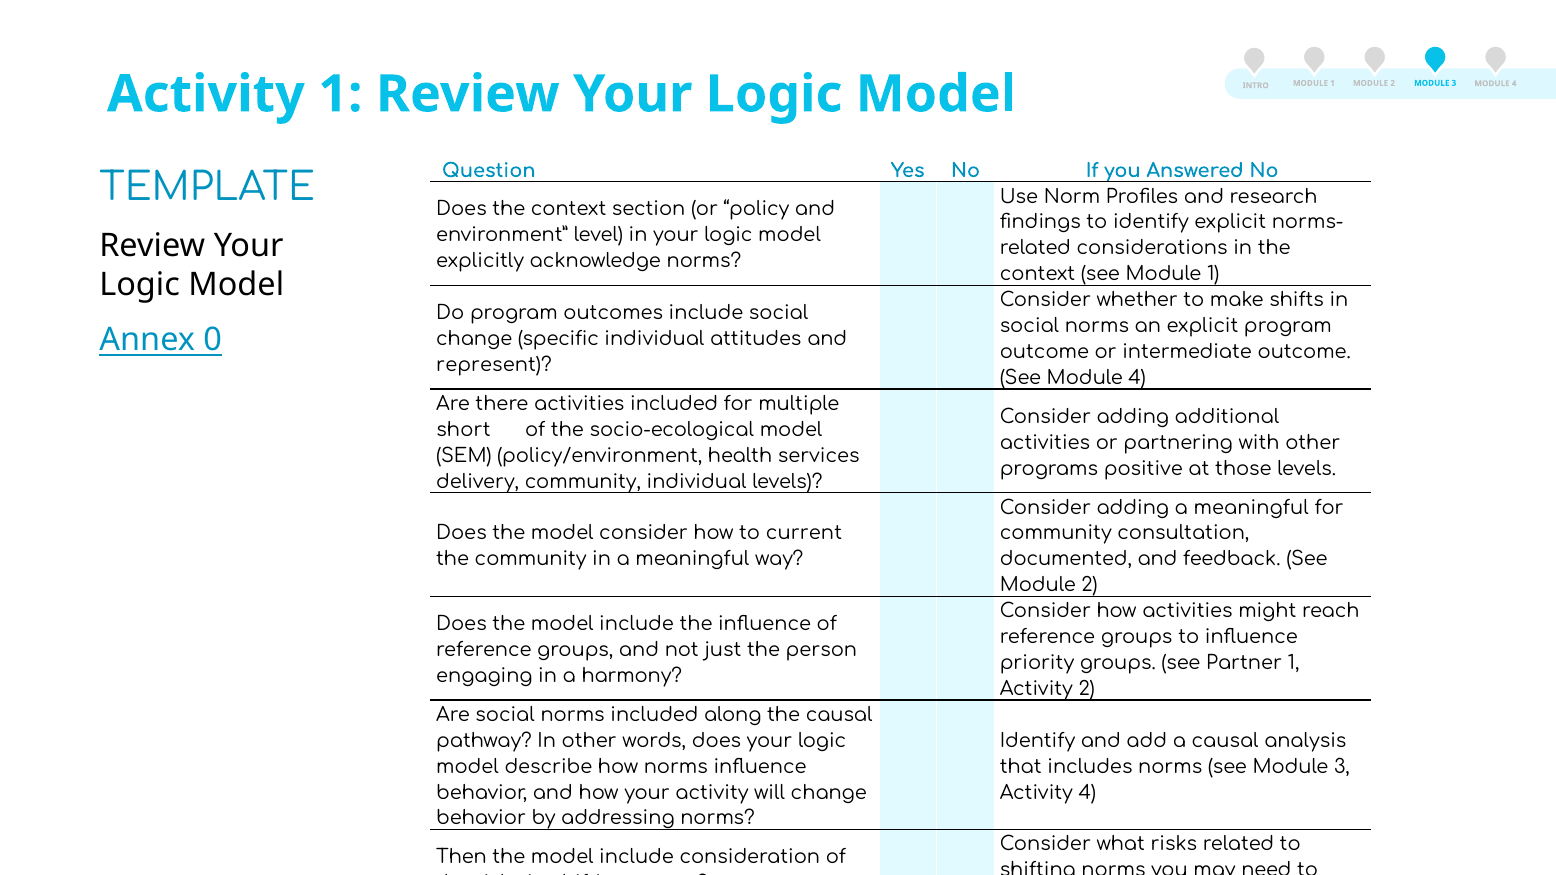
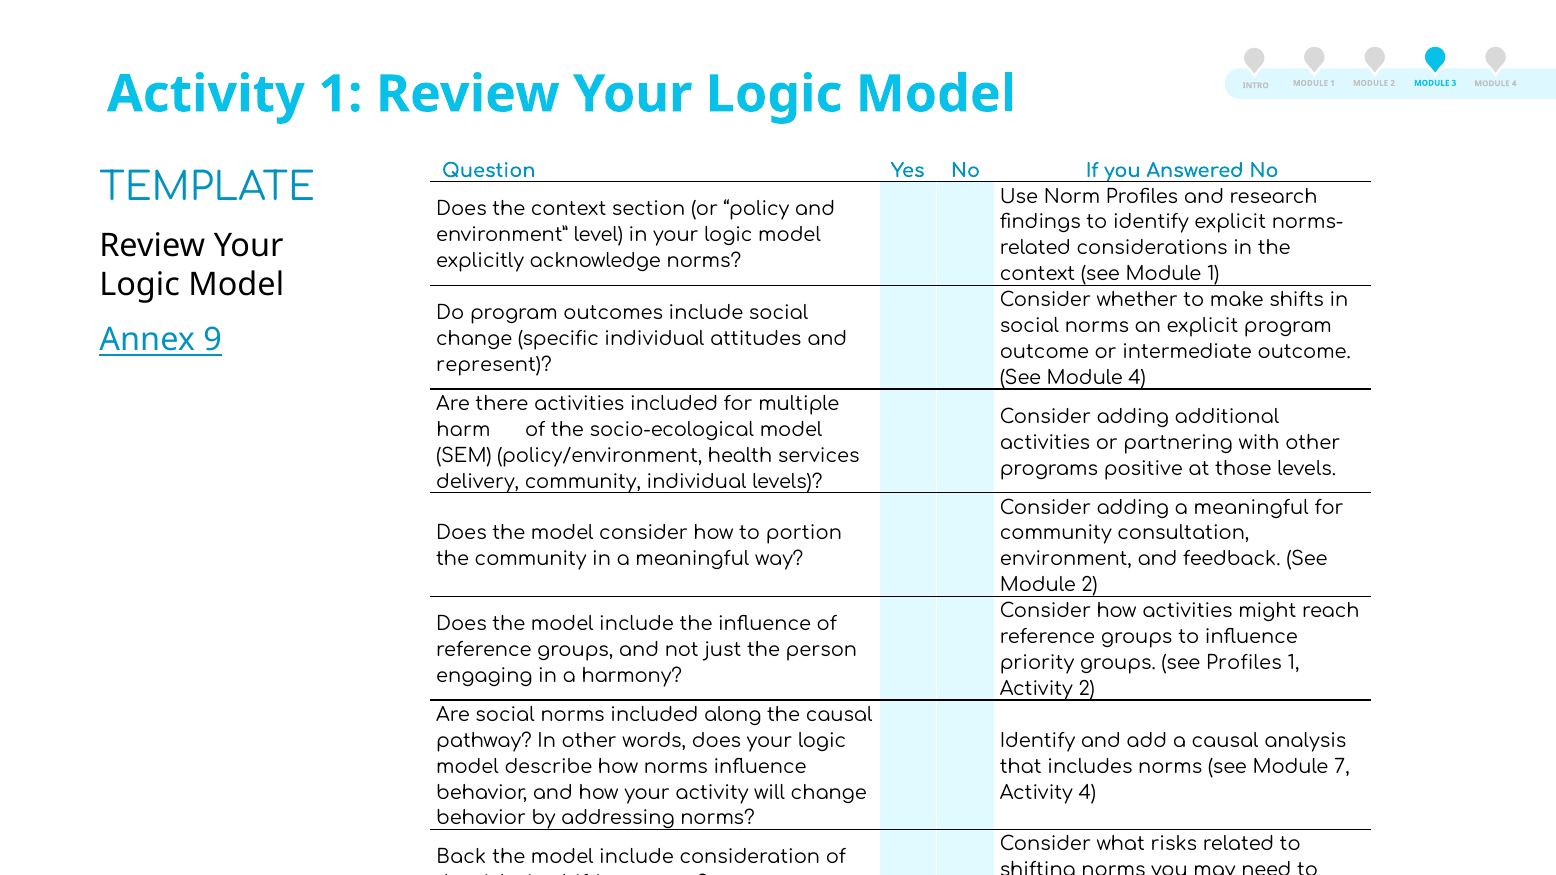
0: 0 -> 9 (213, 340)
short: short -> harm (463, 430)
current: current -> portion (804, 534)
documented: documented -> environment (1066, 560)
see Partner: Partner -> Profiles (1244, 663)
see Module 3: 3 -> 7 (1342, 767)
Then: Then -> Back (461, 858)
